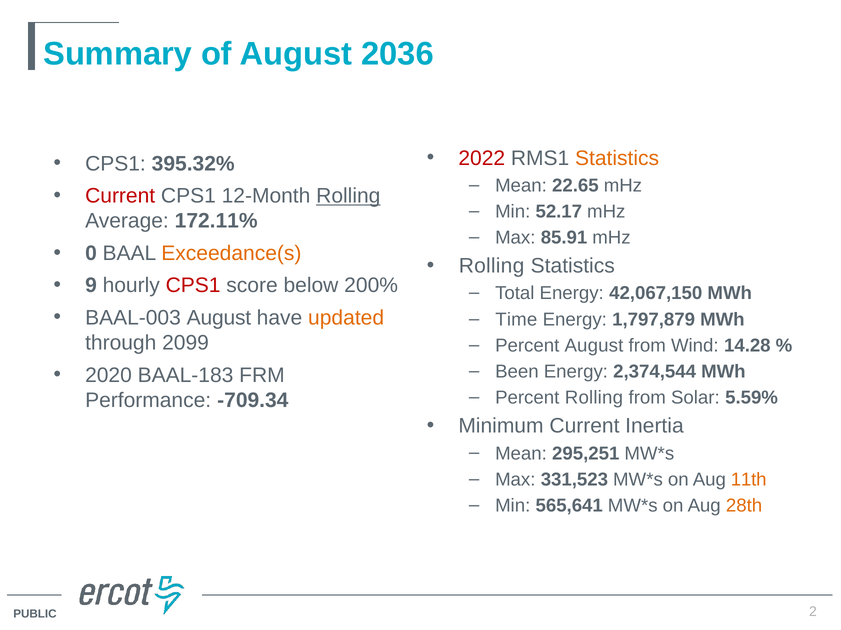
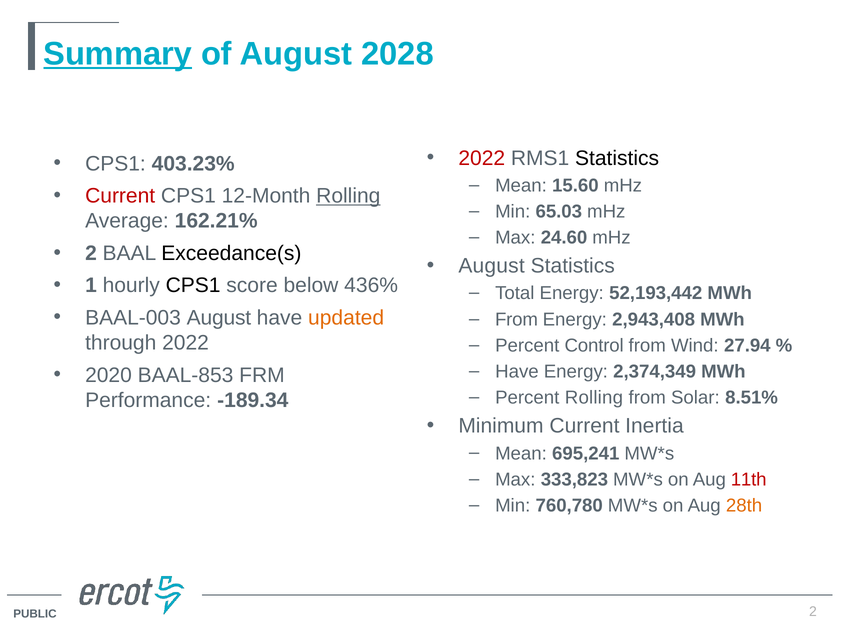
Summary underline: none -> present (118, 54)
2036: 2036 -> 2028 (397, 54)
Statistics colour: orange -> black (617, 158)
395.32%: 395.32% -> 403.23% (193, 164)
22.65: 22.65 -> 15.60 (575, 186)
52.17: 52.17 -> 65.03 (559, 212)
172.11%: 172.11% -> 162.21% (216, 221)
85.91: 85.91 -> 24.60 (564, 238)
0: 0 -> 2 (91, 254)
Exceedance(s colour: orange -> black (231, 254)
Rolling: Rolling -> August (492, 266)
9: 9 -> 1 (91, 286)
CPS1 colour: red -> black (193, 286)
200%: 200% -> 436% (371, 286)
42,067,150: 42,067,150 -> 52,193,442 (656, 294)
Time: Time -> From (517, 320)
1,797,879: 1,797,879 -> 2,943,408 (654, 320)
through 2099: 2099 -> 2022 (186, 343)
Percent August: August -> Control (594, 346)
14.28: 14.28 -> 27.94 (747, 346)
Been: Been -> Have (517, 372)
2,374,544: 2,374,544 -> 2,374,349 (655, 372)
BAAL-183: BAAL-183 -> BAAL-853 (186, 376)
5.59%: 5.59% -> 8.51% (752, 398)
-709.34: -709.34 -> -189.34 (253, 401)
295,251: 295,251 -> 695,241 (586, 454)
331,523: 331,523 -> 333,823 (574, 480)
11th colour: orange -> red (749, 480)
565,641: 565,641 -> 760,780 (569, 506)
